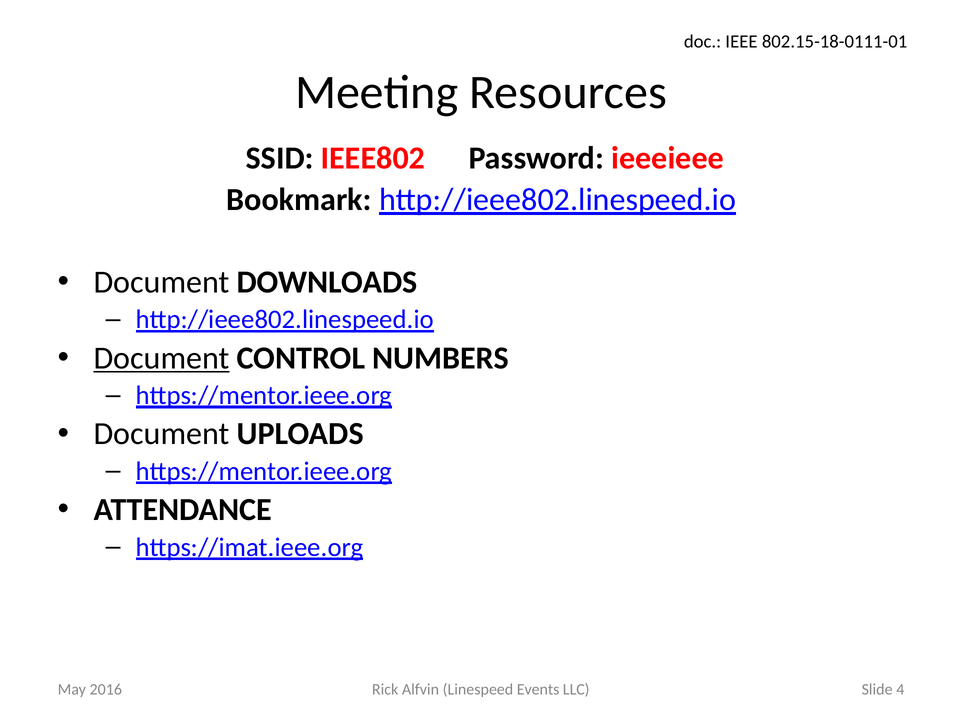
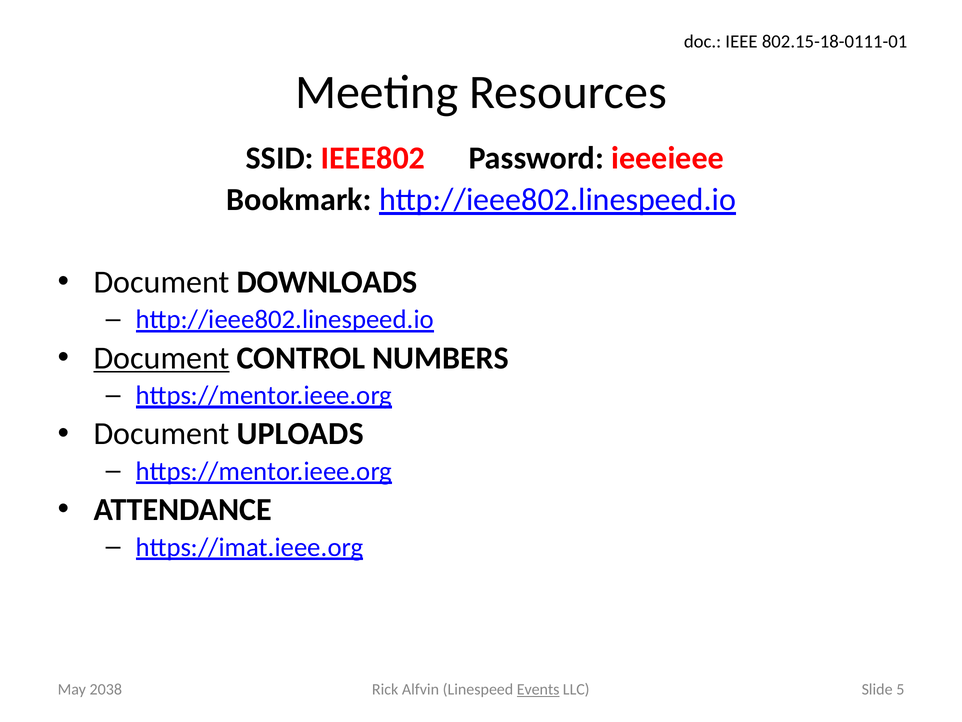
2016: 2016 -> 2038 (106, 689)
Events underline: none -> present (538, 689)
4: 4 -> 5 (900, 689)
